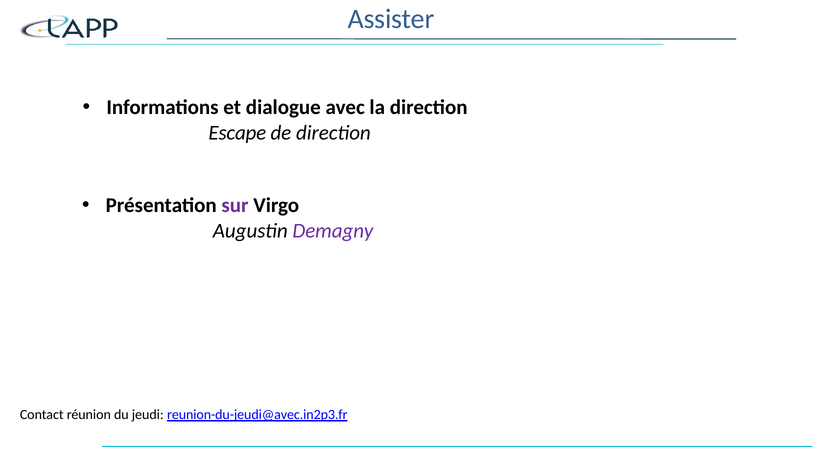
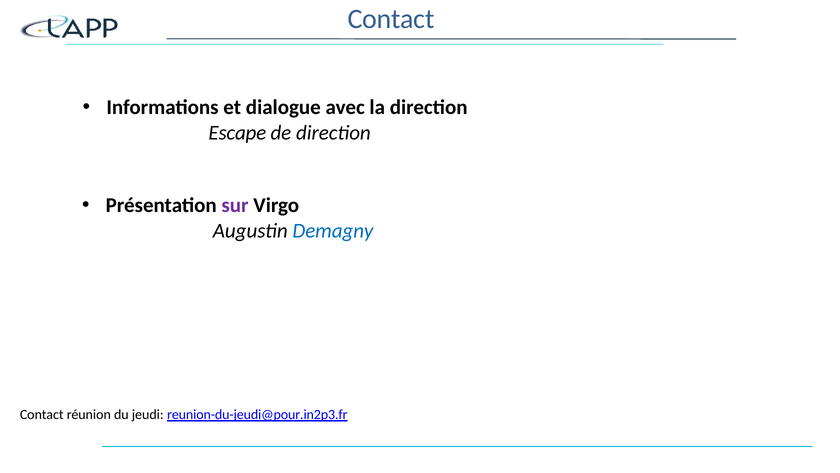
Assister: Assister -> Contact (391, 19)
Demagny colour: purple -> blue (333, 230)
reunion-du-jeudi@avec.in2p3.fr: reunion-du-jeudi@avec.in2p3.fr -> reunion-du-jeudi@pour.in2p3.fr (257, 414)
